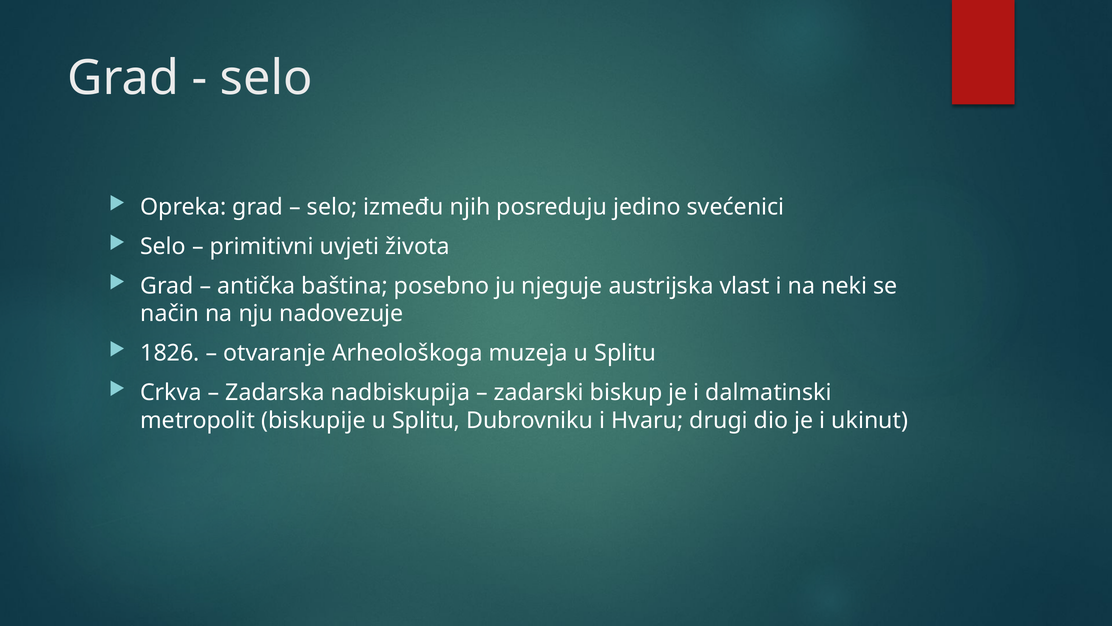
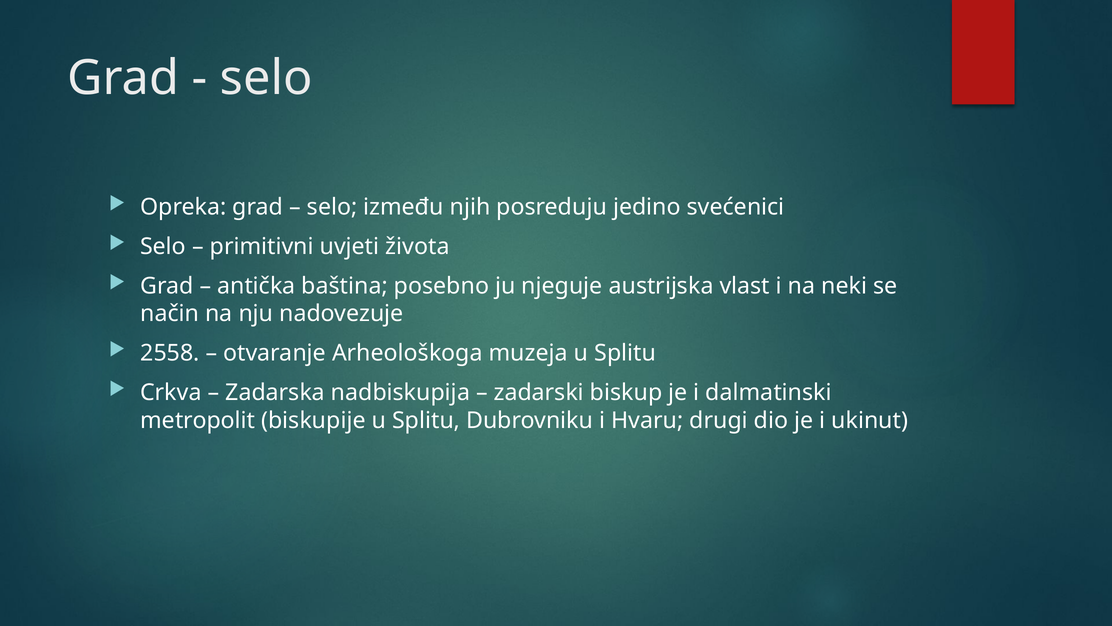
1826: 1826 -> 2558 (170, 353)
